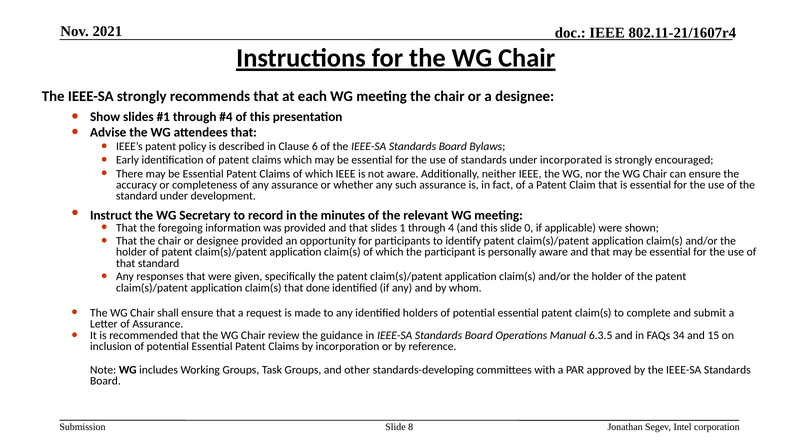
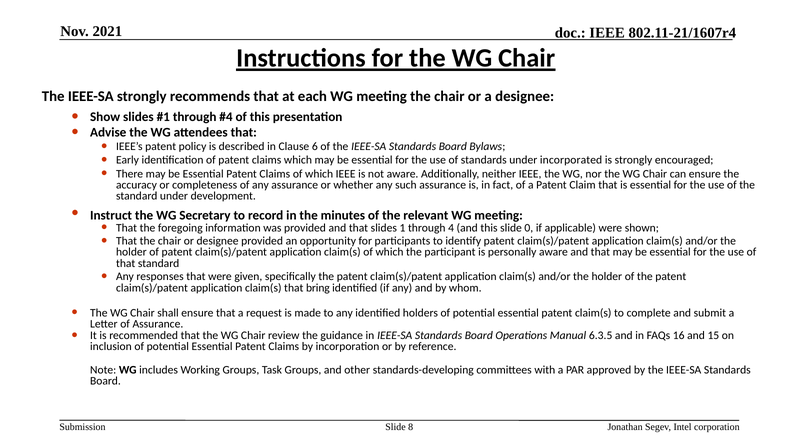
done: done -> bring (318, 288)
34: 34 -> 16 (679, 336)
